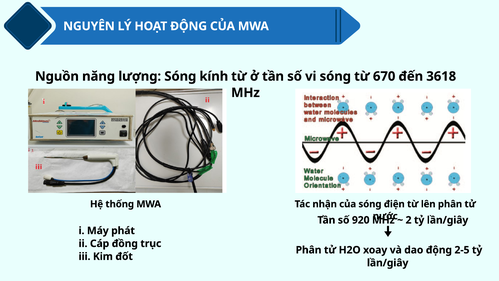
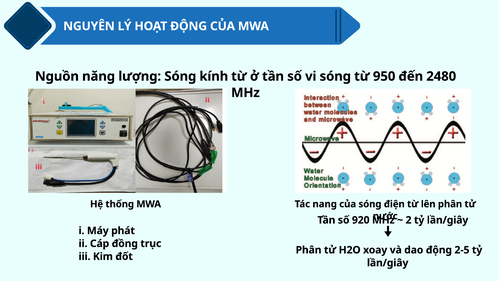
670: 670 -> 950 (384, 76)
3618: 3618 -> 2480 (441, 76)
nhận: nhận -> nang (325, 204)
